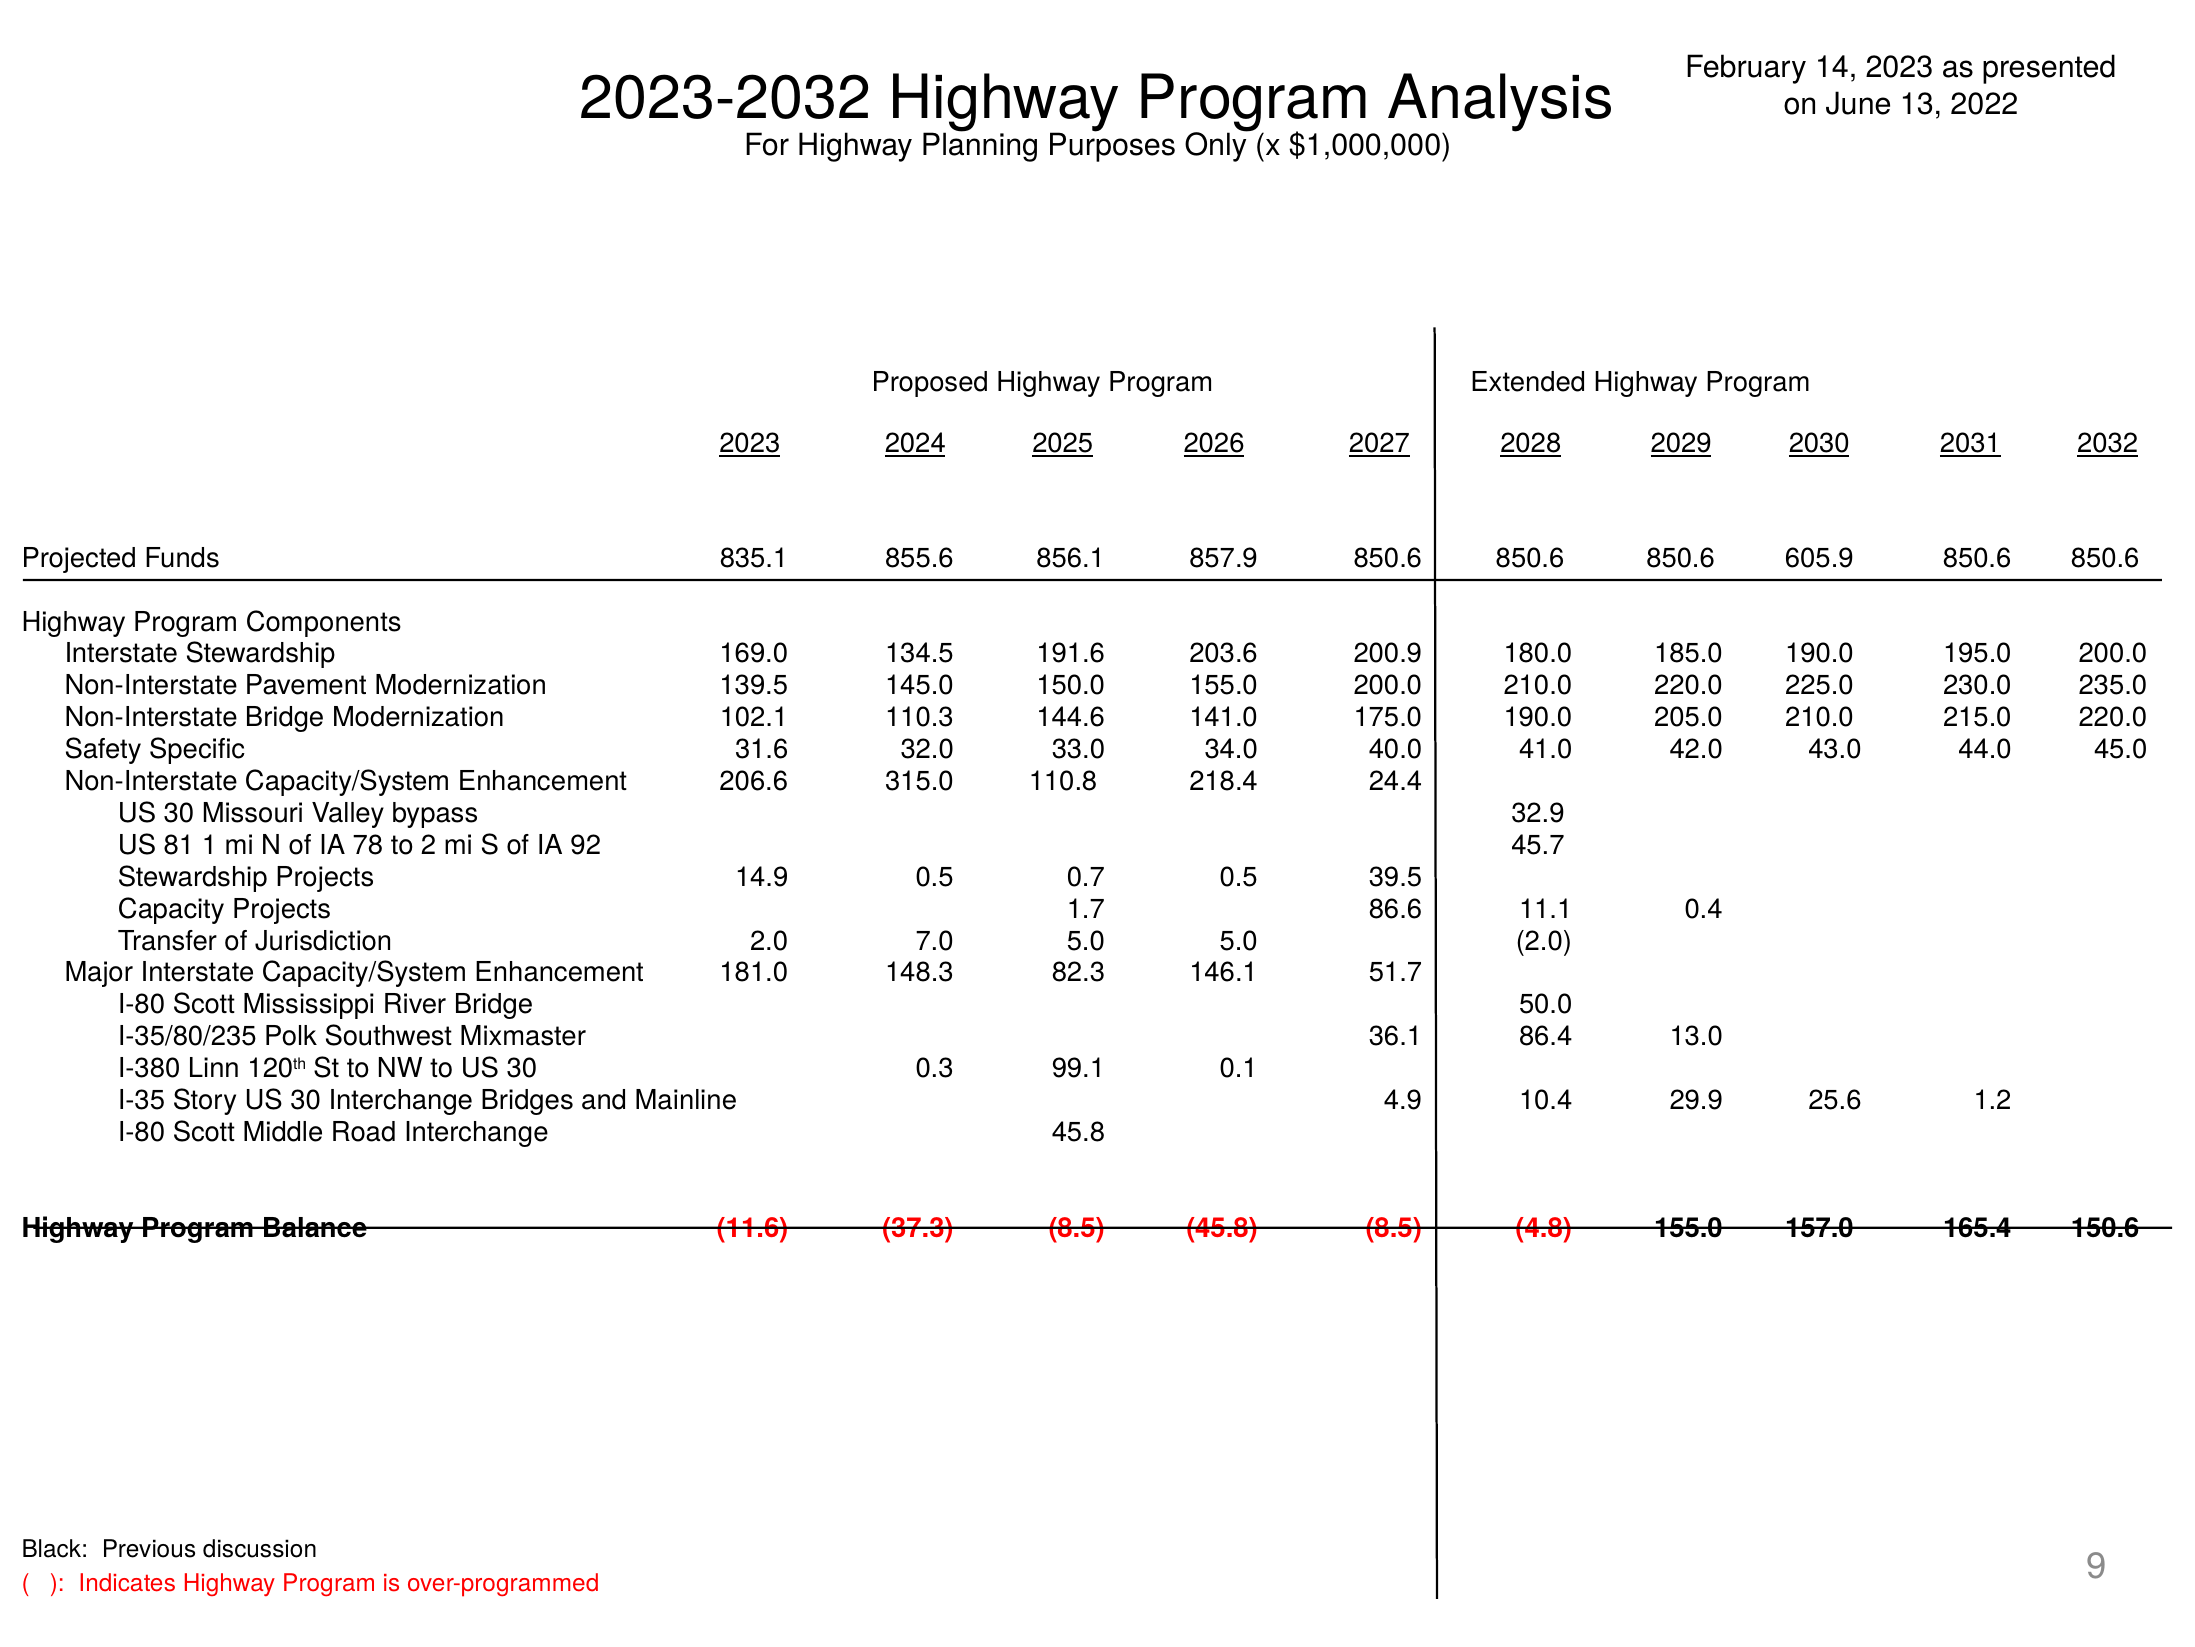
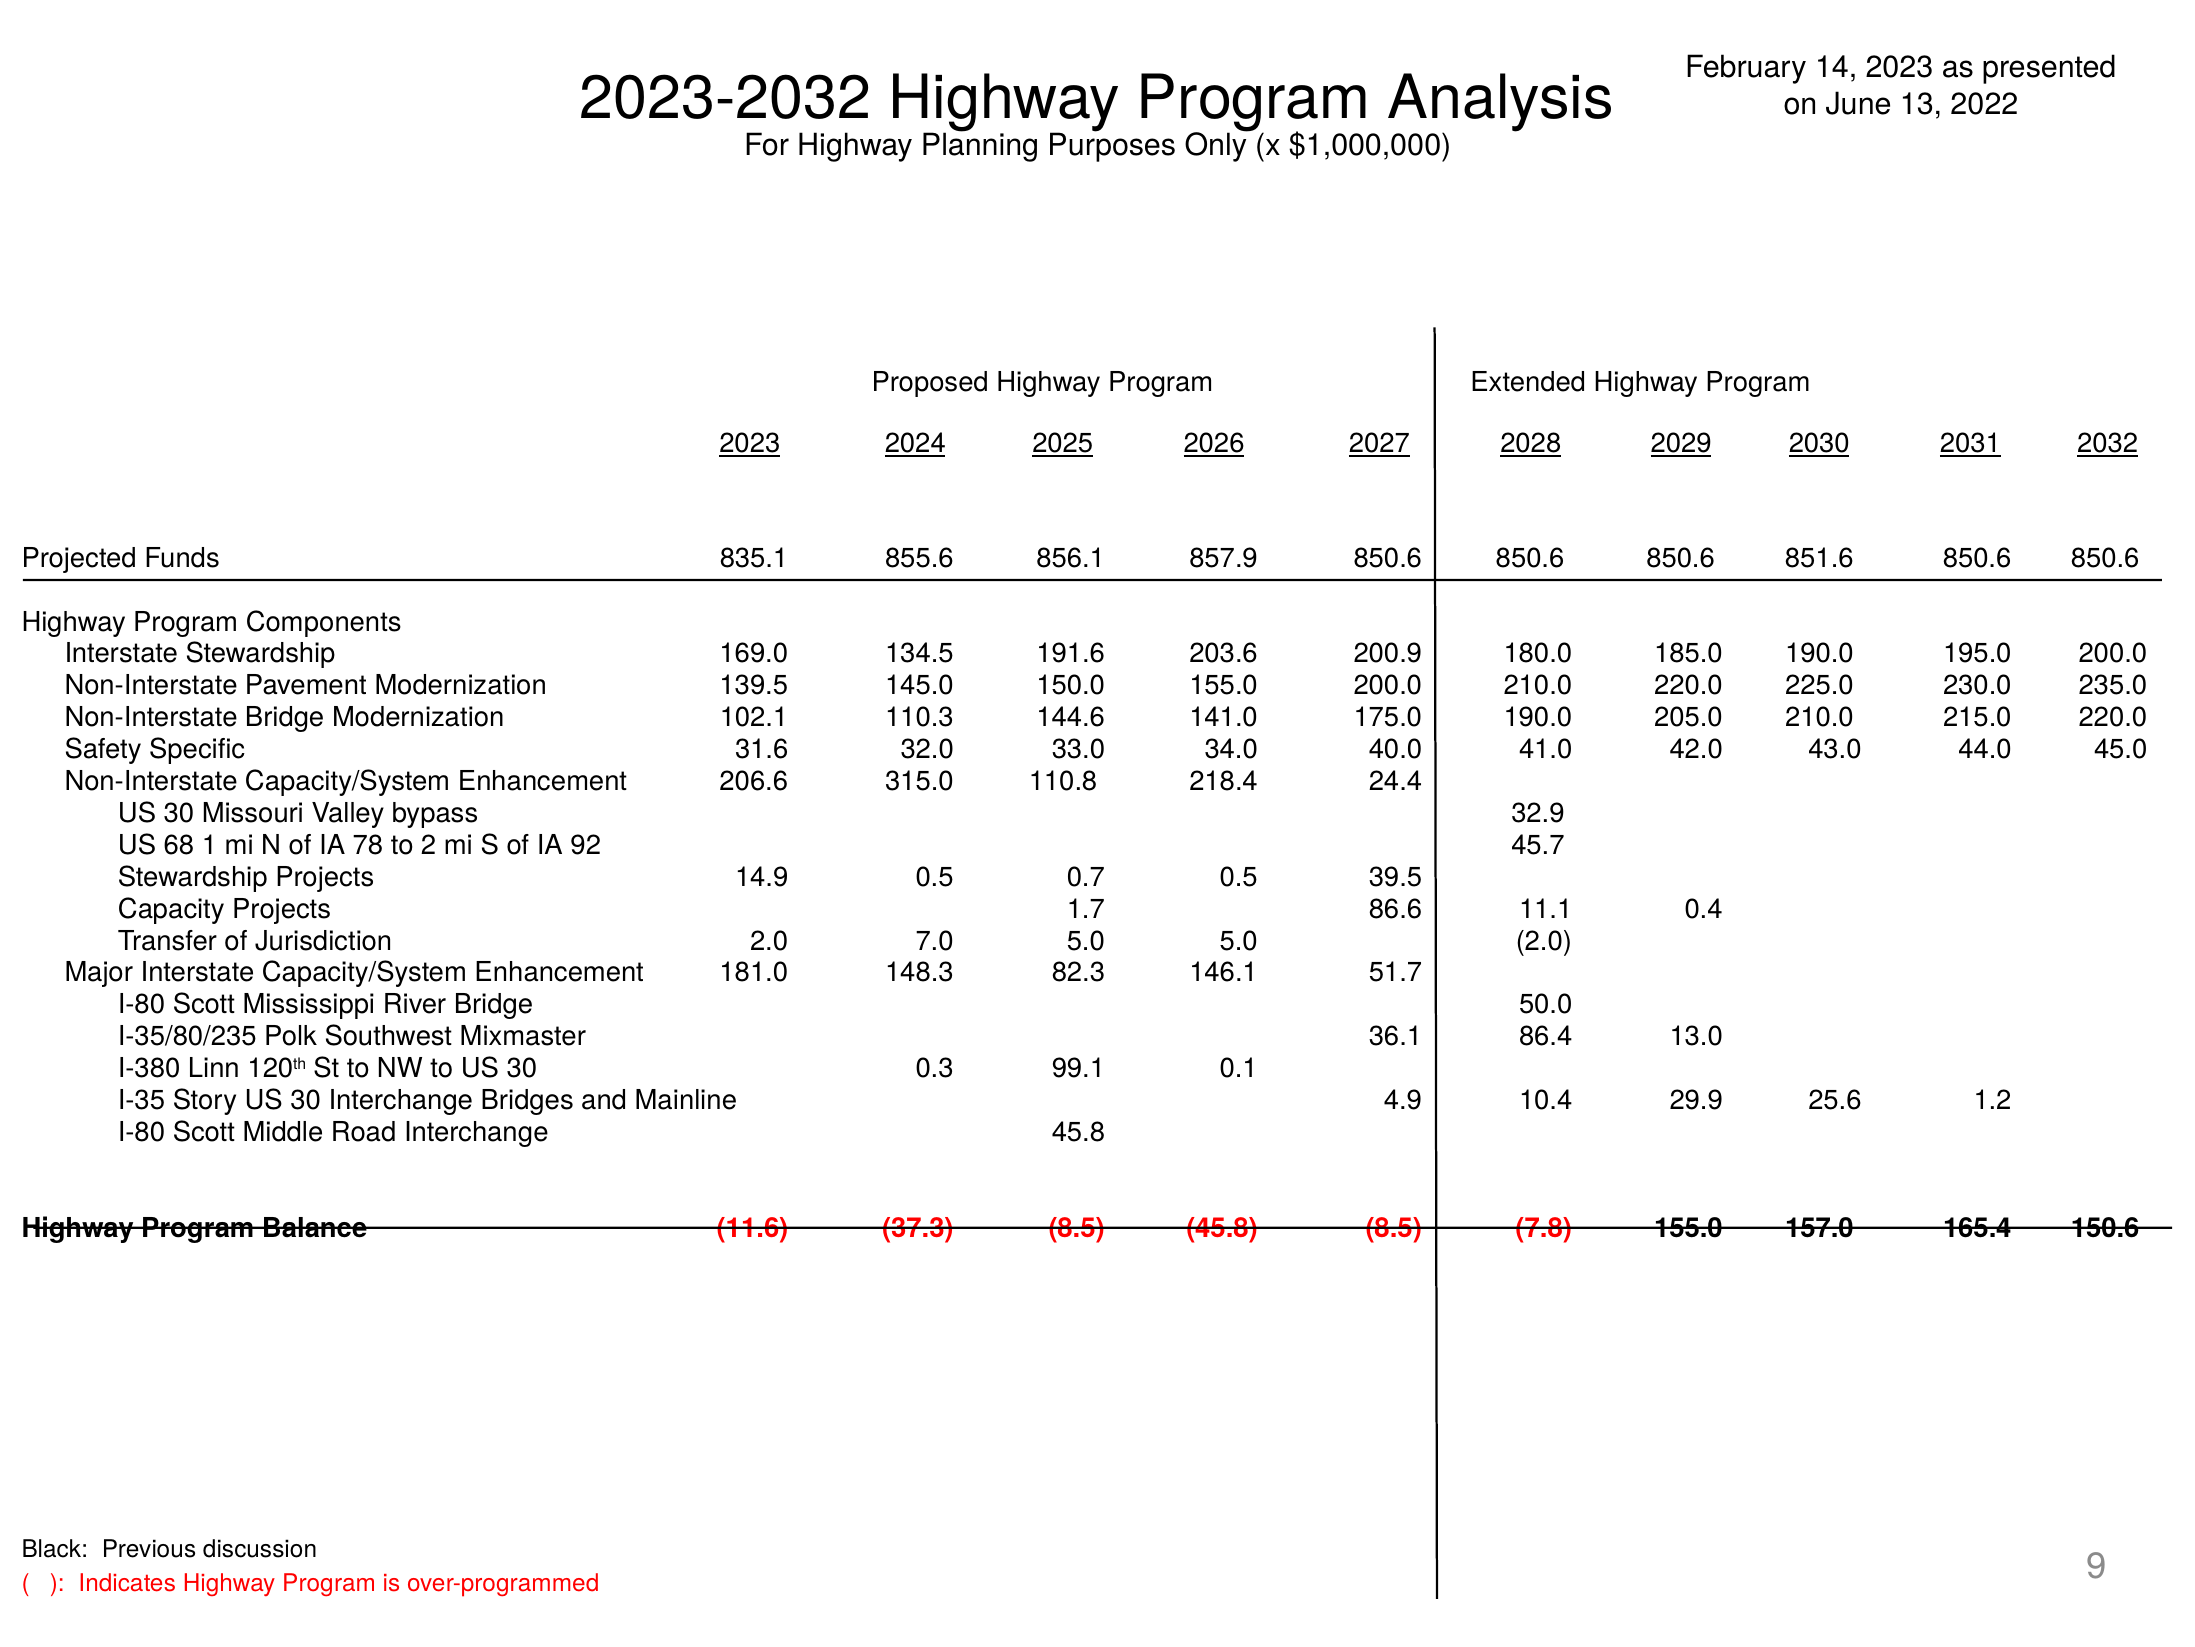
605.9: 605.9 -> 851.6 (1819, 558)
81: 81 -> 68 (179, 845)
4.8: 4.8 -> 7.8 (1544, 1228)
